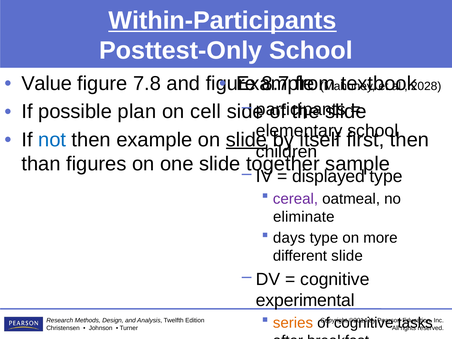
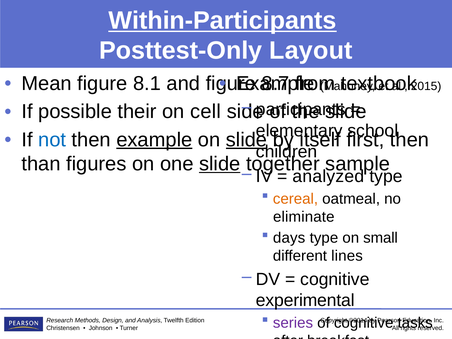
Posttest-Only School: School -> Layout (311, 51)
Value: Value -> Mean (47, 84)
7.8: 7.8 -> 8.1 (147, 84)
2028: 2028 -> 2015 (426, 86)
plan: plan -> their (137, 112)
example underline: none -> present (154, 140)
slide underline: none -> present (220, 164)
displayed: displayed -> analyzed (328, 176)
cereal colour: purple -> orange (295, 199)
more: more -> small (381, 238)
different slide: slide -> lines (347, 256)
series colour: orange -> purple (293, 323)
